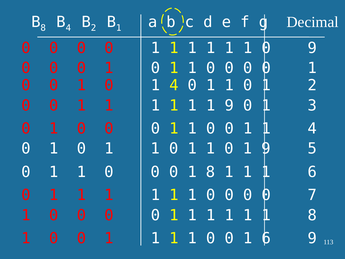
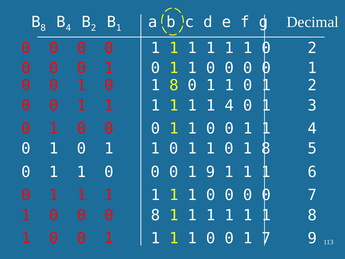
0 9: 9 -> 2 (312, 48)
4: 4 -> 8 (174, 85)
1 1 1 9: 9 -> 4 (229, 105)
9: 9 -> 8 (266, 149)
0 1 8: 8 -> 9 (211, 172)
0: 0 -> 8 (155, 215)
0 1 6: 6 -> 7 (266, 238)
